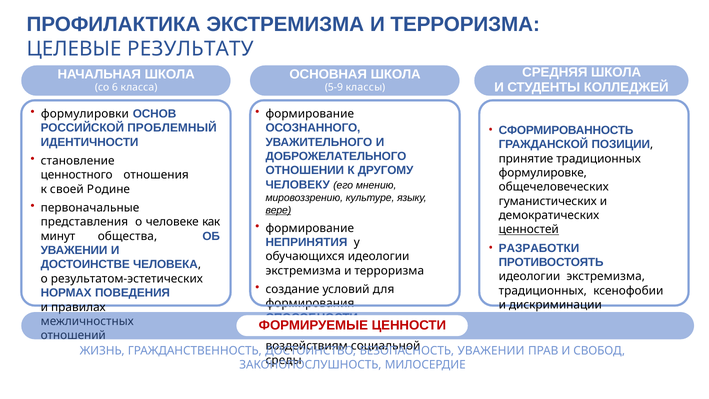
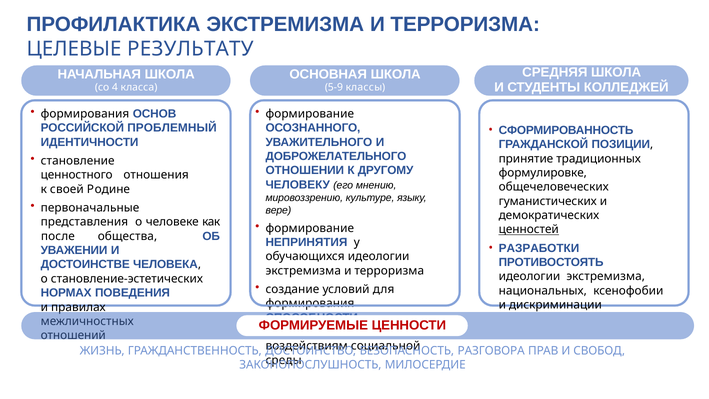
6: 6 -> 4 (115, 88)
формулировки: формулировки -> формирования (85, 114)
вере underline: present -> none (278, 210)
минут: минут -> после (58, 236)
результатом-эстетических: результатом-эстетических -> становление-эстетических (127, 279)
традиционных: традиционных -> национальных (543, 291)
УВАЖЕНИИ: УВАЖЕНИИ -> РАЗГОВОРА (491, 351)
